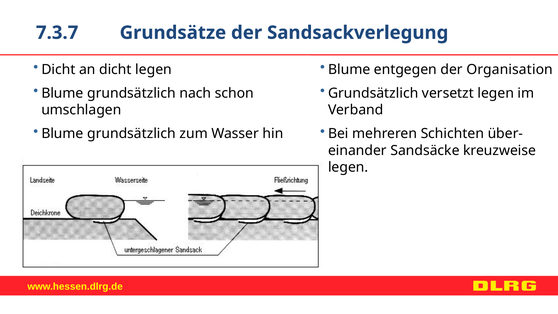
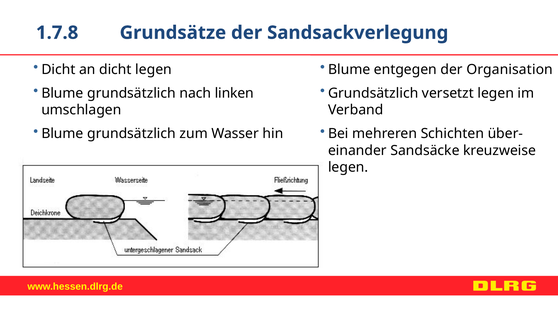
7.3.7: 7.3.7 -> 1.7.8 (57, 33)
schon: schon -> linken (234, 93)
